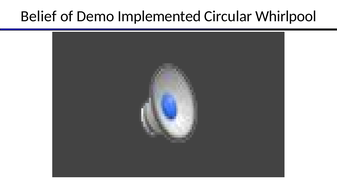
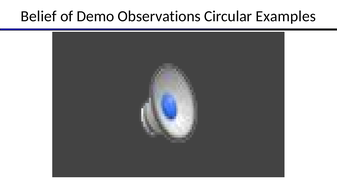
Implemented: Implemented -> Observations (159, 16)
Whirlpool: Whirlpool -> Examples (286, 16)
